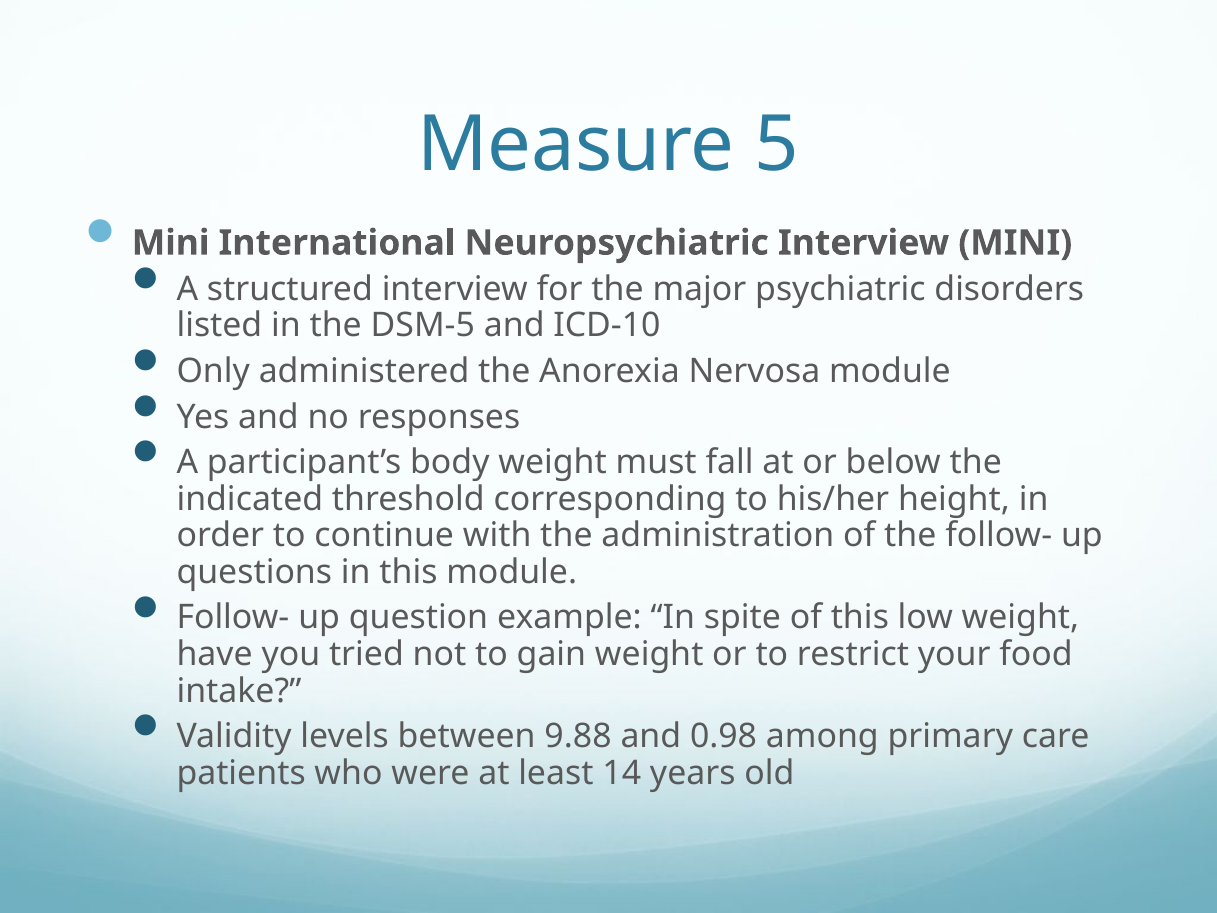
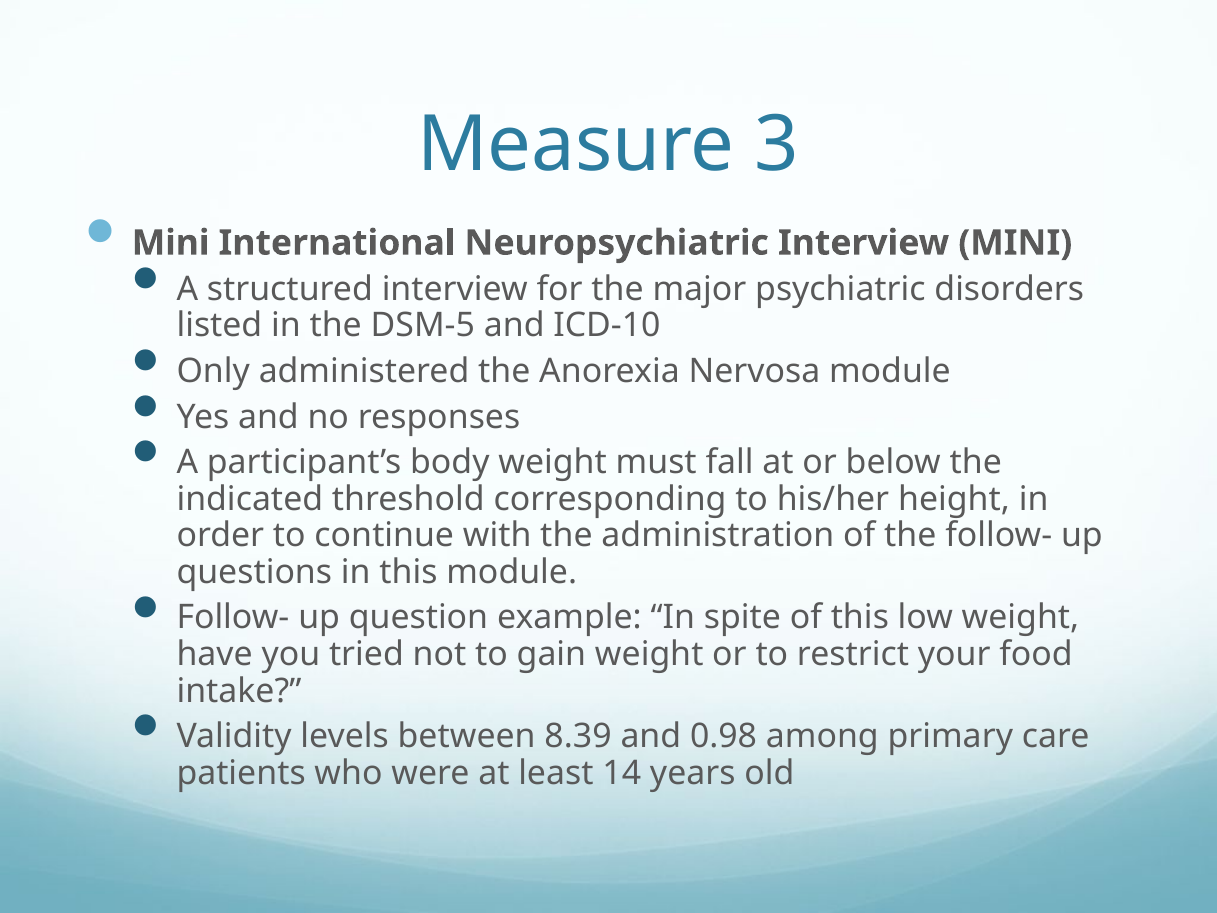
5: 5 -> 3 (777, 145)
9.88: 9.88 -> 8.39 (578, 736)
